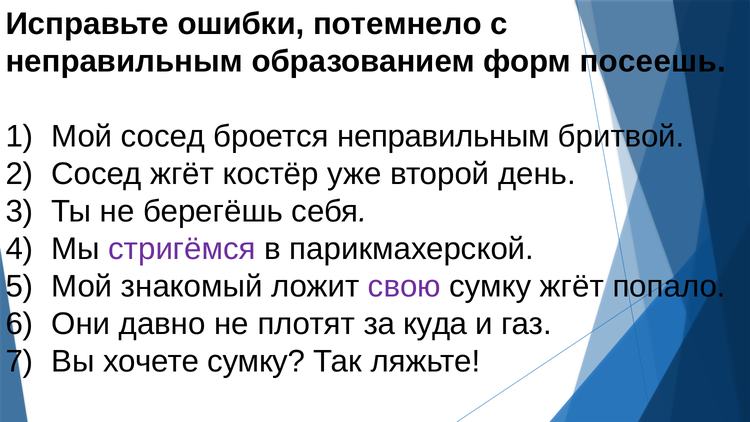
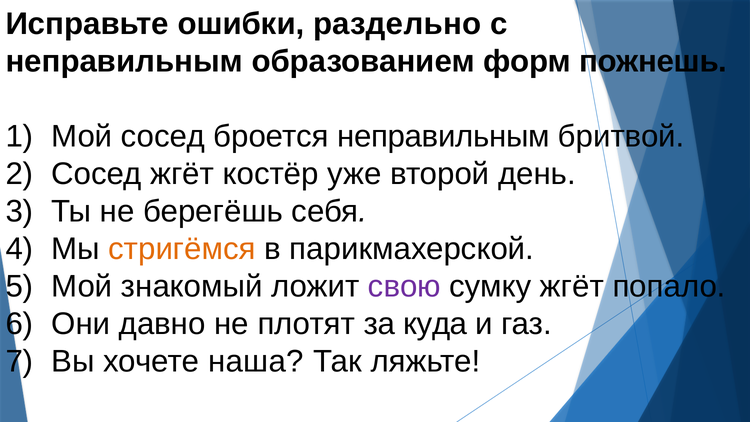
потемнело: потемнело -> раздельно (397, 24)
посеешь: посеешь -> пожнешь (653, 61)
стригёмся colour: purple -> orange (182, 249)
хочете сумку: сумку -> наша (256, 361)
